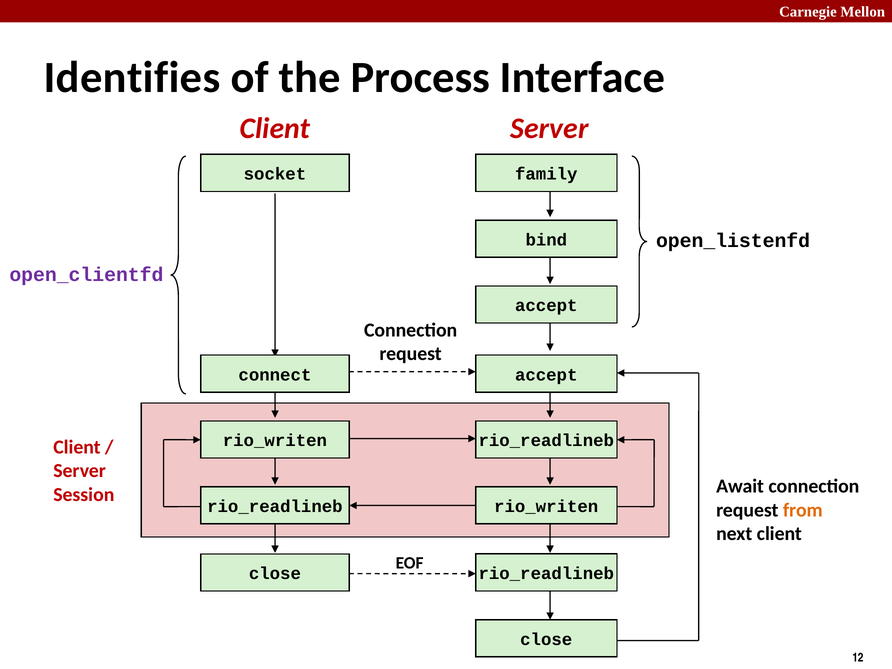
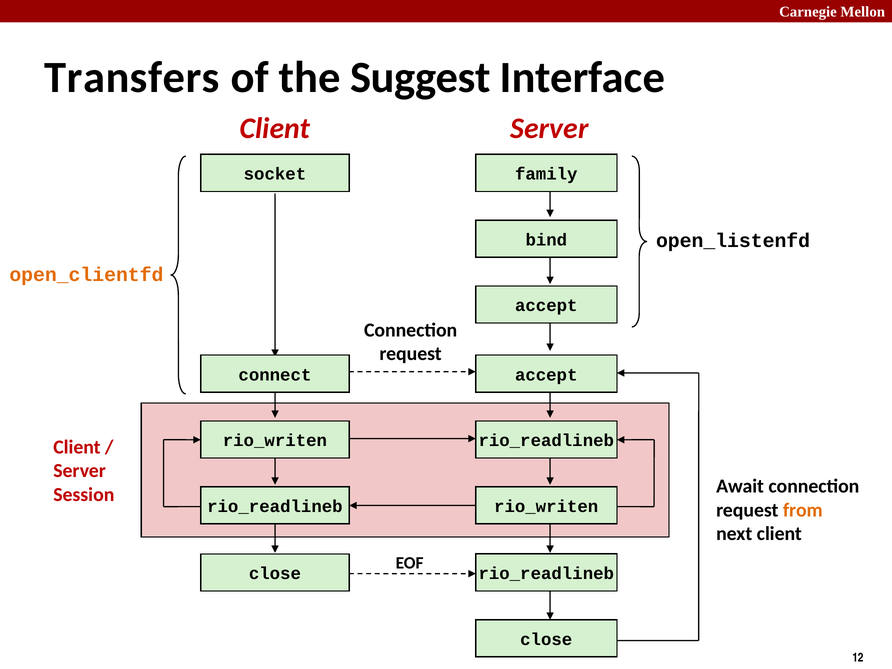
Identifies: Identifies -> Transfers (132, 77)
Process: Process -> Suggest (420, 77)
open_clientfd colour: purple -> orange (86, 275)
